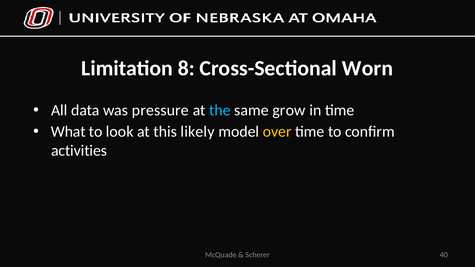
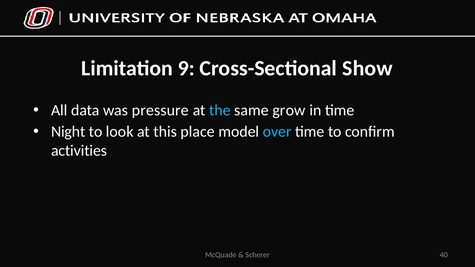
8: 8 -> 9 (186, 68)
Worn: Worn -> Show (367, 68)
What: What -> Night (68, 132)
likely: likely -> place (198, 132)
over colour: yellow -> light blue (277, 132)
